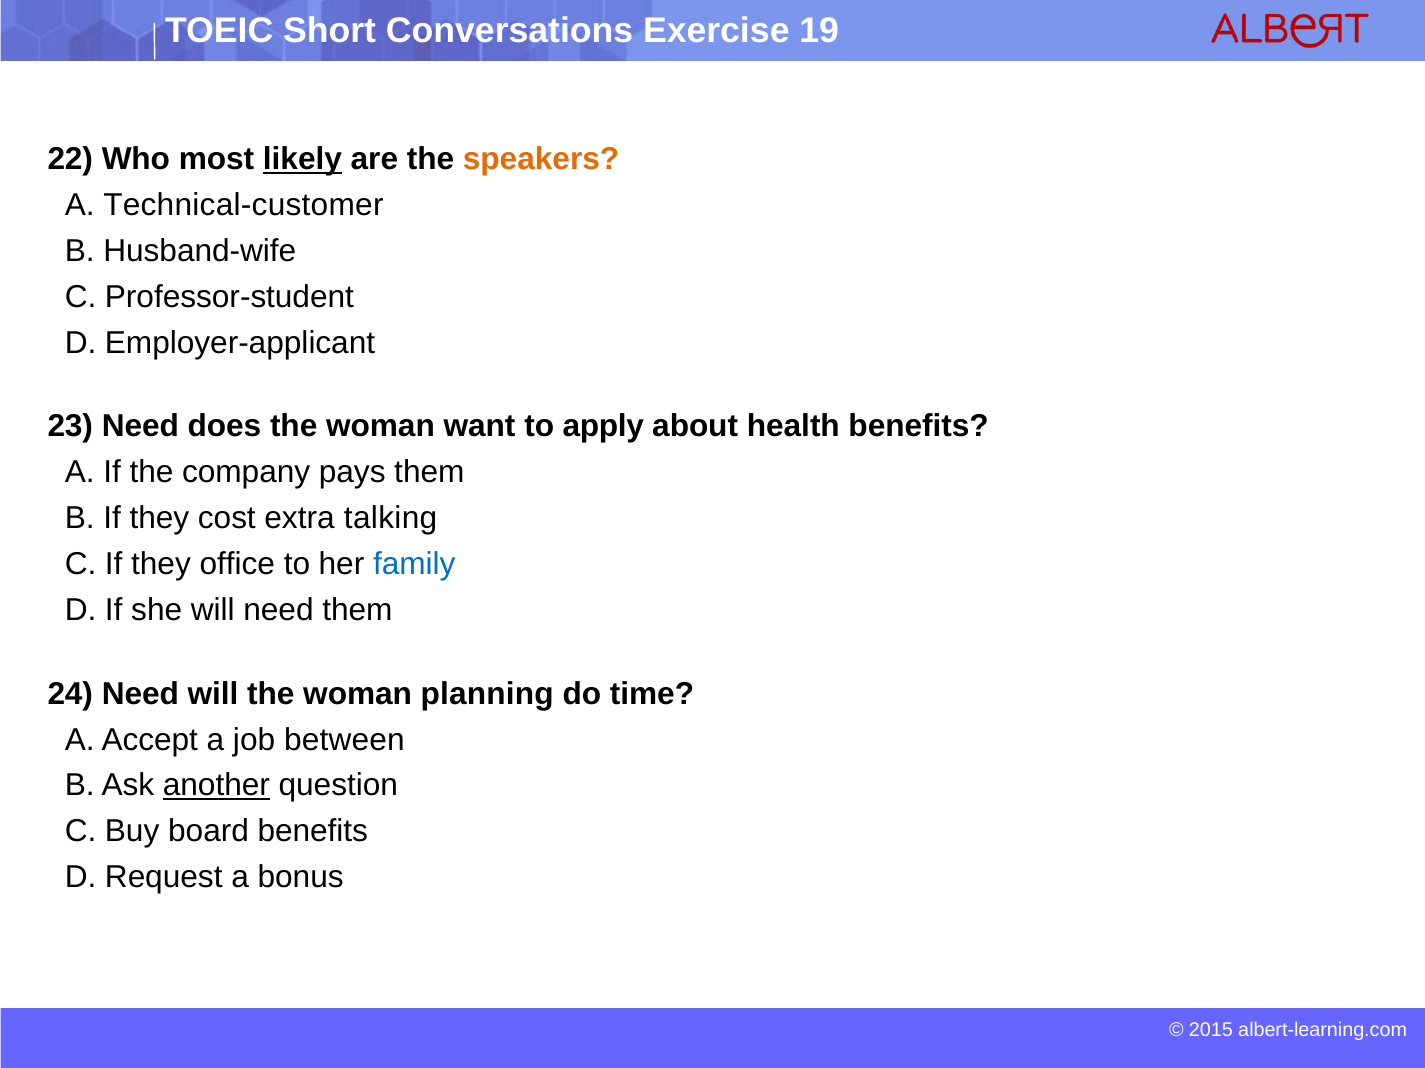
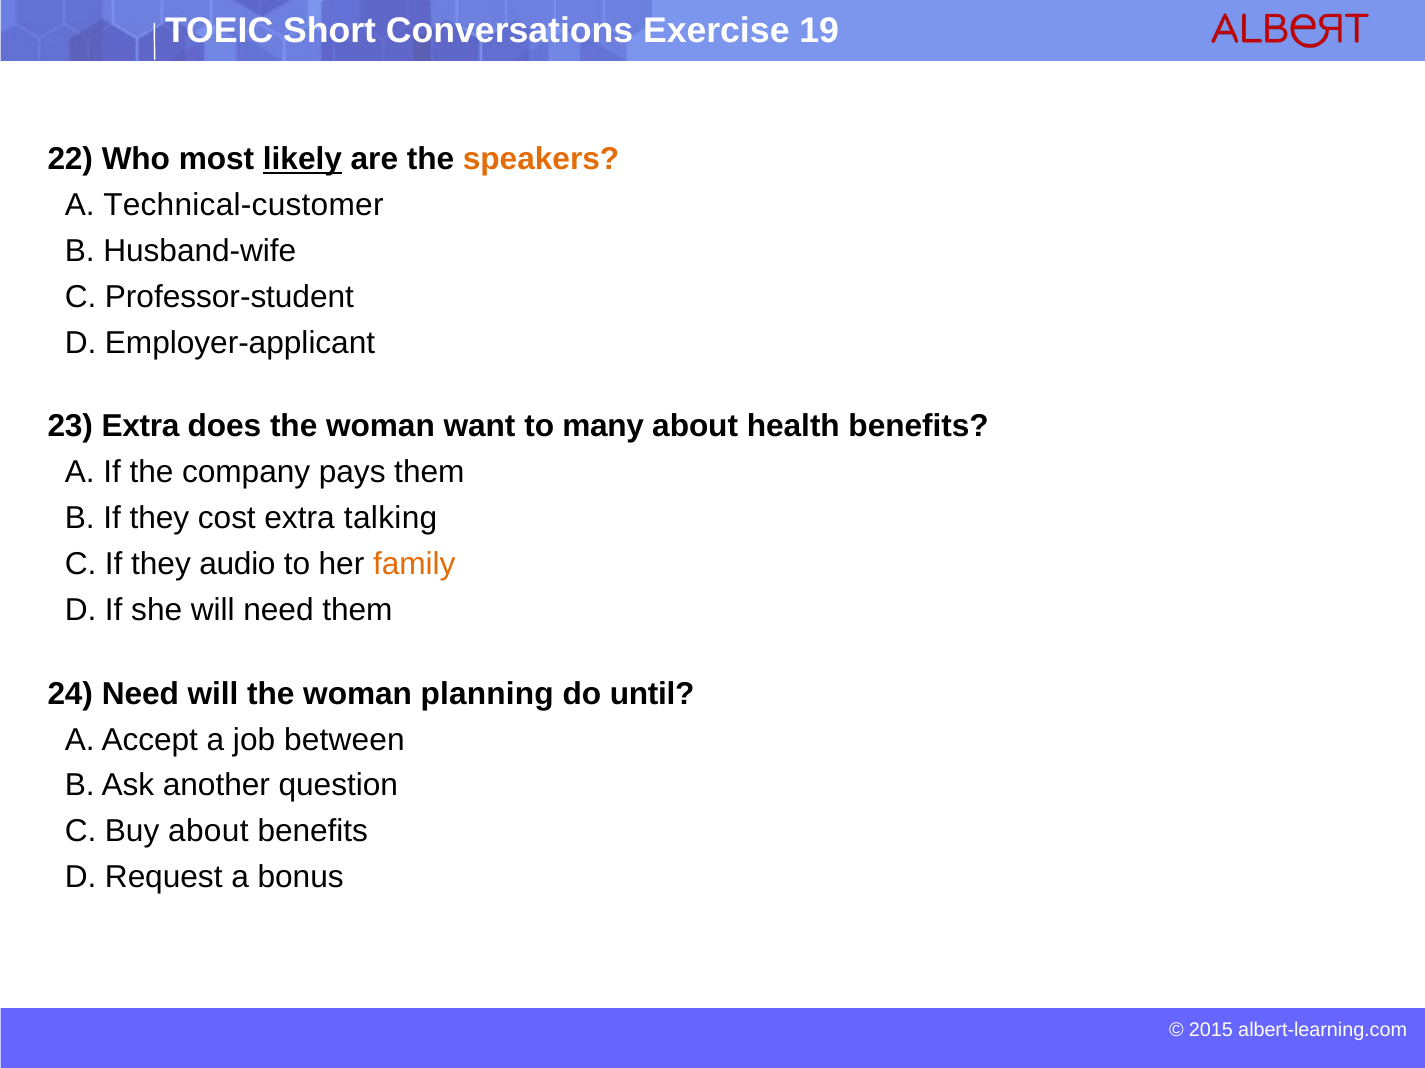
23 Need: Need -> Extra (140, 427)
apply: apply -> many (603, 427)
office: office -> audio (237, 564)
family colour: blue -> orange (414, 564)
time: time -> until (652, 694)
another underline: present -> none (216, 786)
Buy board: board -> about (208, 832)
